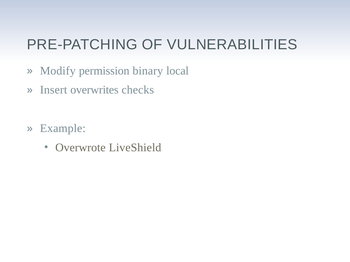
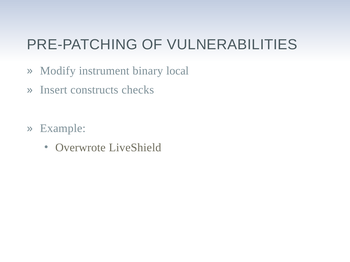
permission: permission -> instrument (104, 71)
overwrites: overwrites -> constructs (94, 90)
